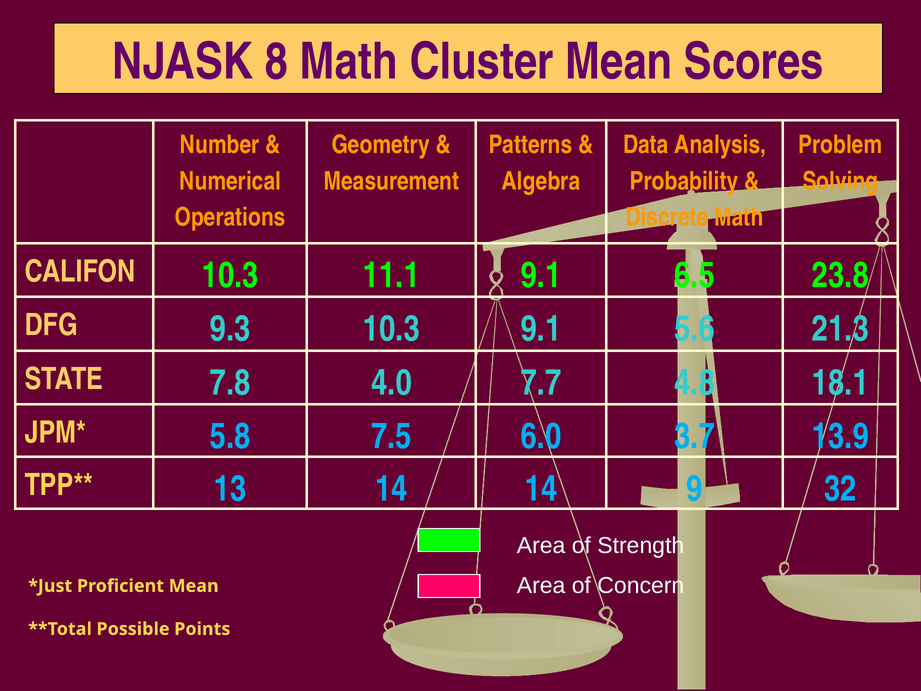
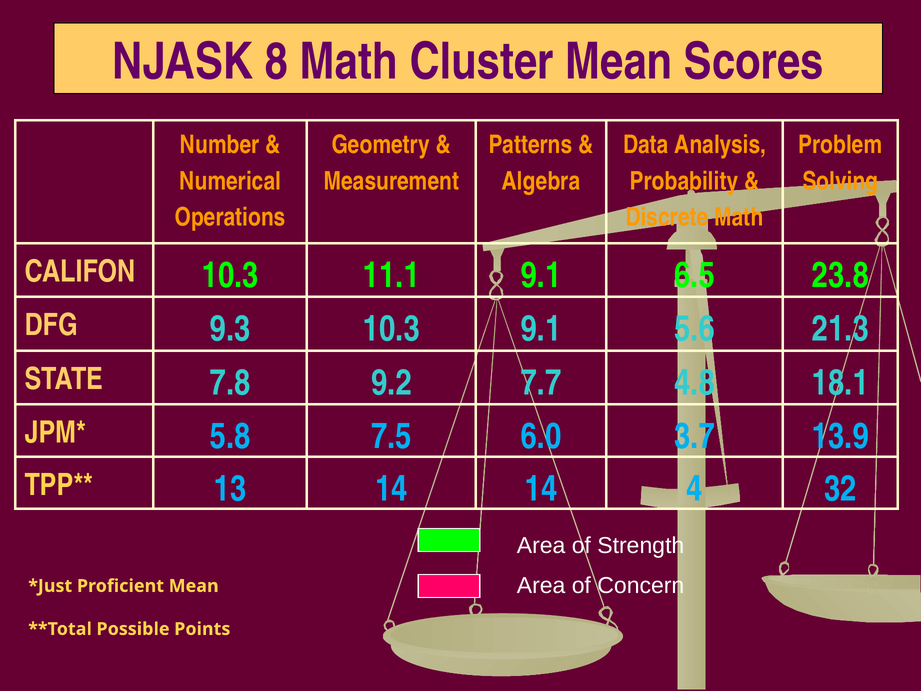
4.0: 4.0 -> 9.2 (391, 383)
9: 9 -> 4 (695, 489)
